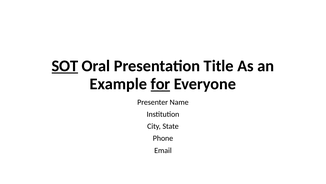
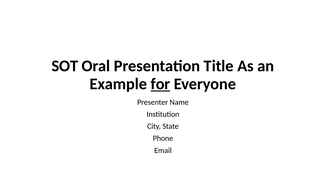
SOT underline: present -> none (65, 66)
